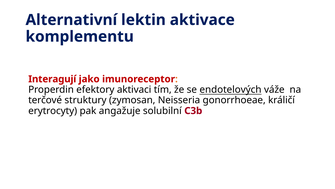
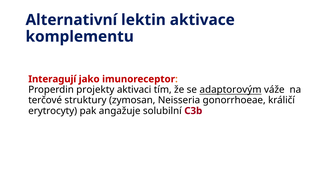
efektory: efektory -> projekty (95, 89)
endotelových: endotelových -> adaptorovým (231, 89)
